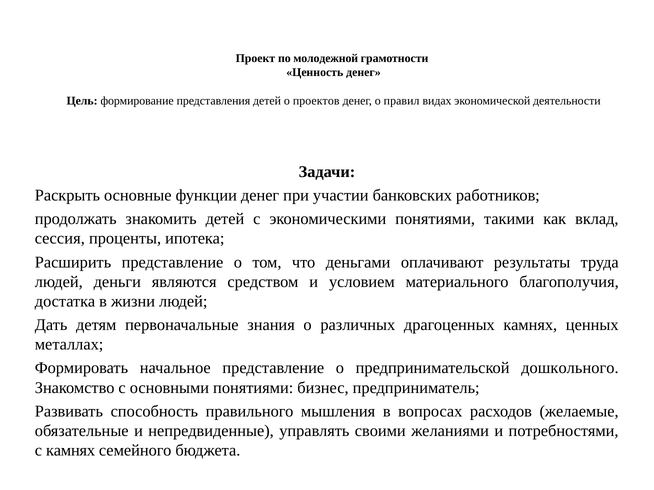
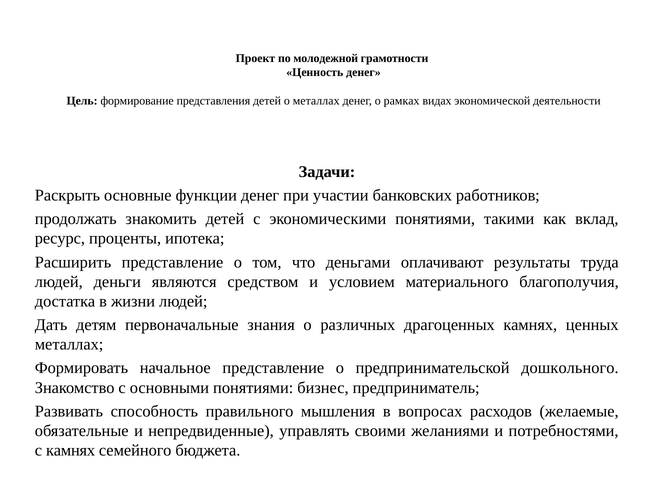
о проектов: проектов -> металлах (316, 101)
правил: правил -> рамках (402, 101)
сессия: сессия -> ресурс (60, 239)
